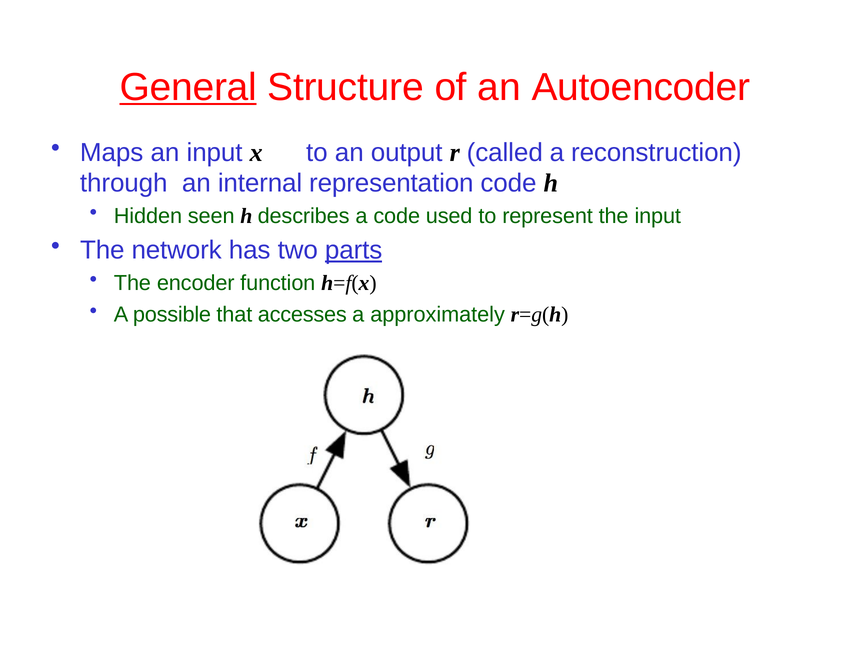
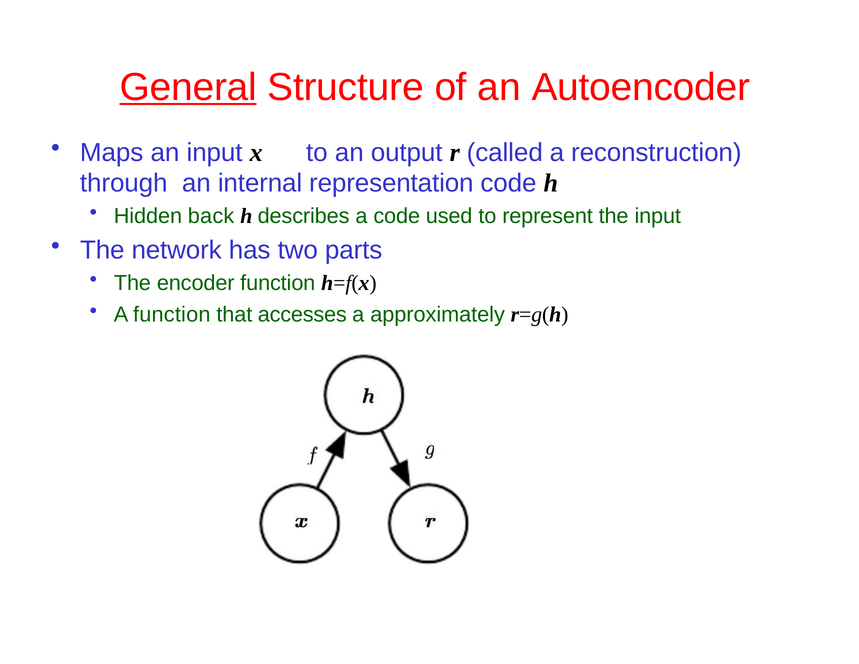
seen: seen -> back (211, 216)
parts underline: present -> none (354, 250)
A possible: possible -> function (172, 315)
